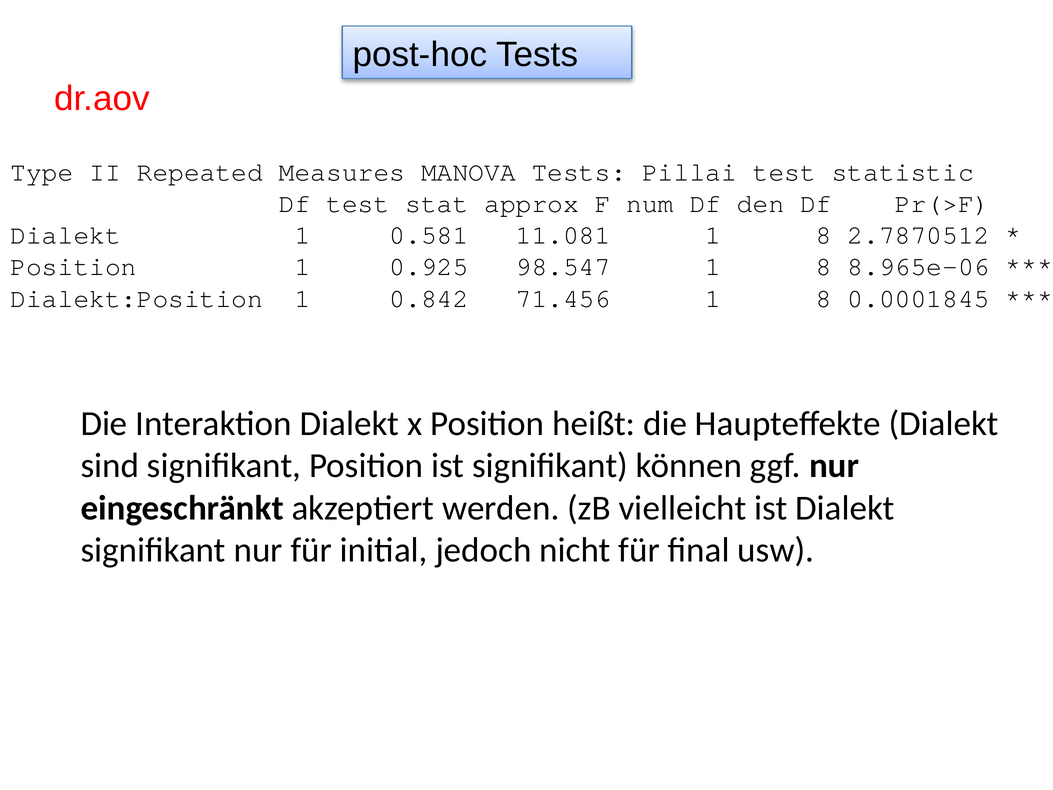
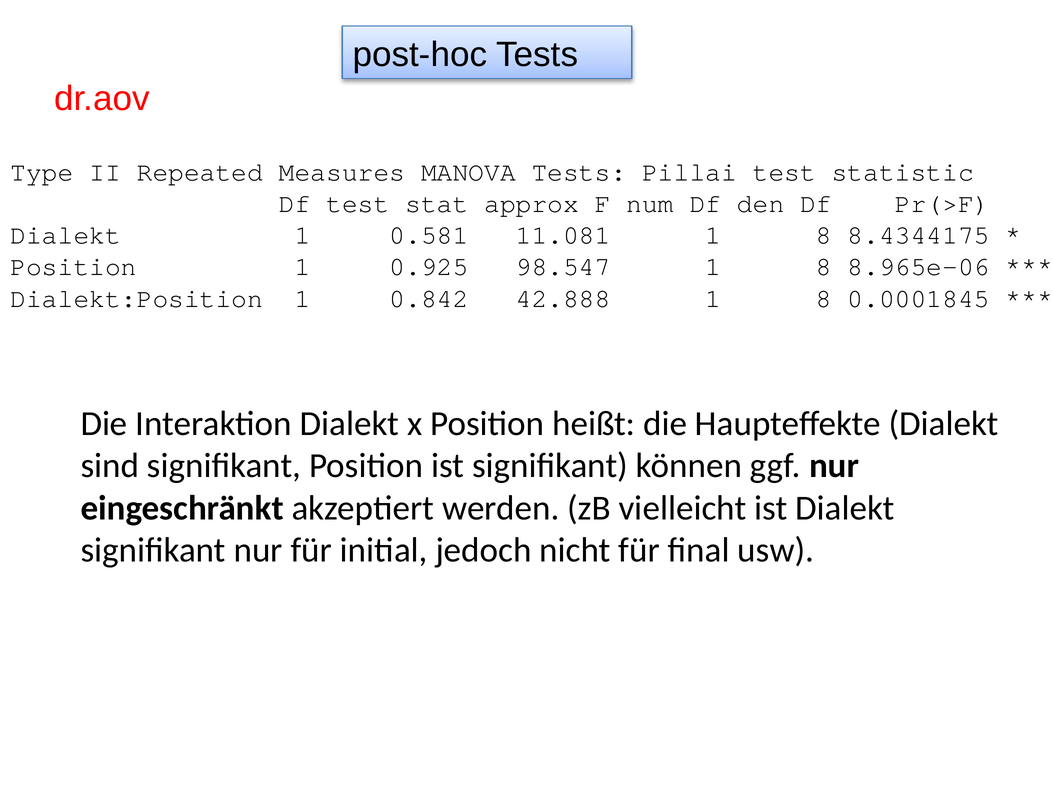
2.7870512: 2.7870512 -> 8.4344175 (919, 235)
71.456: 71.456 -> 42.888 (563, 298)
